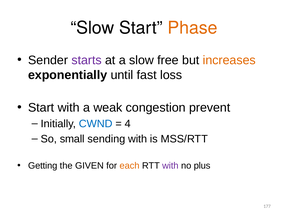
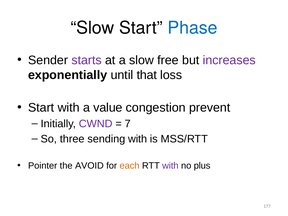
Phase colour: orange -> blue (192, 28)
increases colour: orange -> purple (229, 60)
fast: fast -> that (147, 75)
weak: weak -> value (108, 108)
CWND colour: blue -> purple (96, 124)
4: 4 -> 7 (128, 124)
small: small -> three (72, 139)
Getting: Getting -> Pointer (43, 166)
GIVEN: GIVEN -> AVOID (89, 166)
